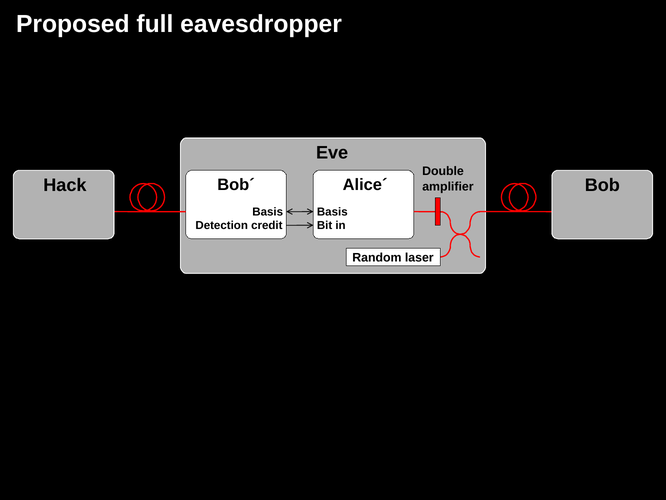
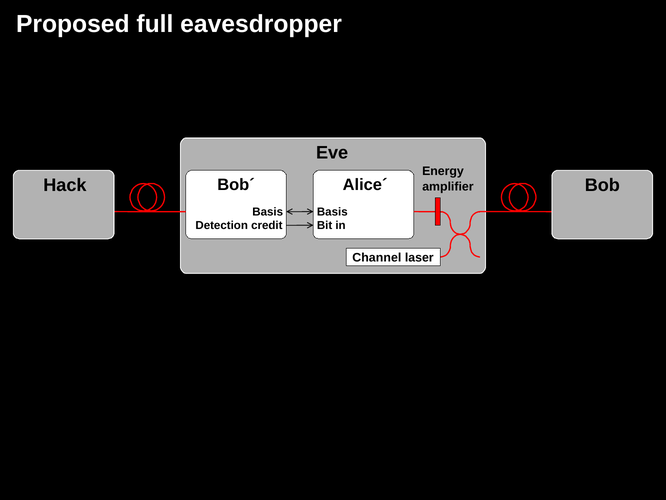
Double: Double -> Energy (443, 171)
Random: Random -> Channel (377, 257)
